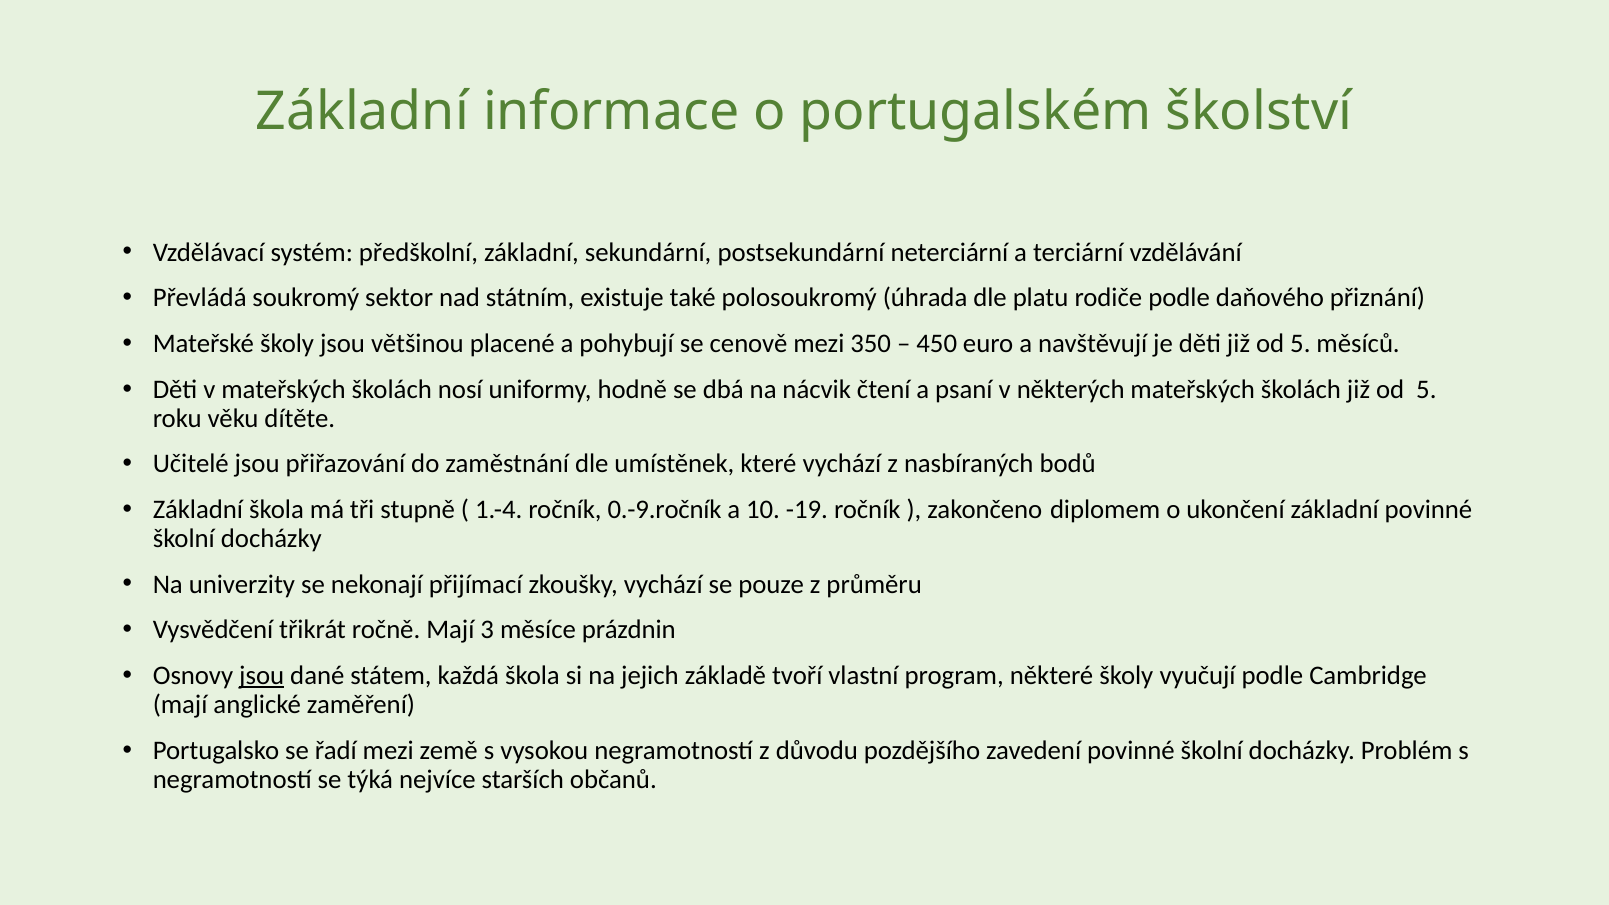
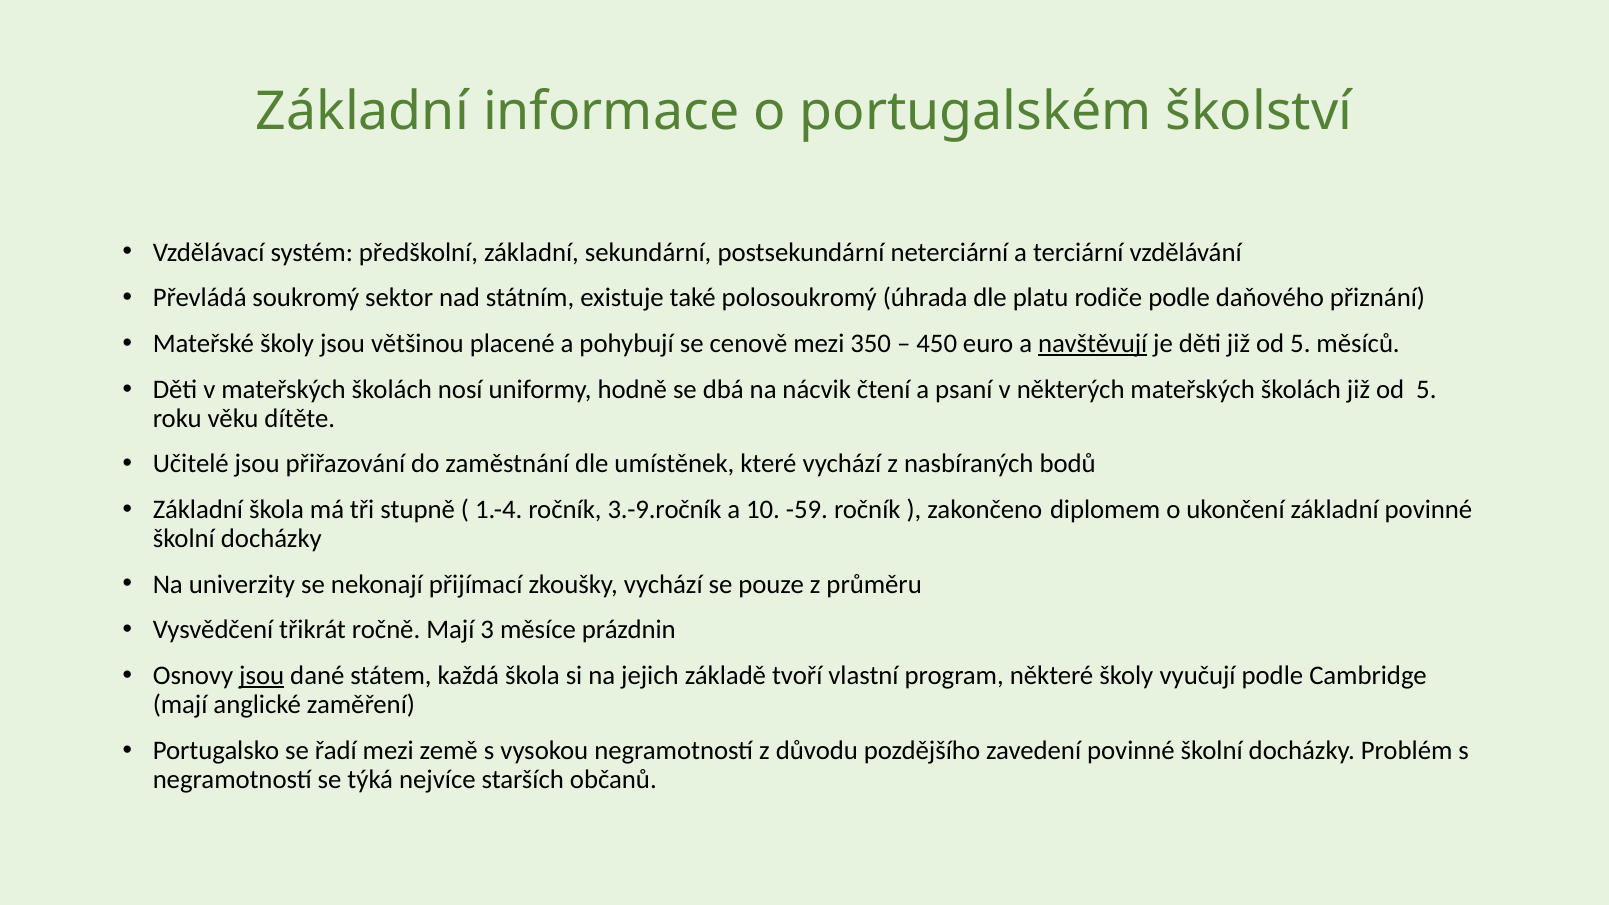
navštěvují underline: none -> present (1093, 344)
0.-9.ročník: 0.-9.ročník -> 3.-9.ročník (665, 510)
-19: -19 -> -59 (807, 510)
